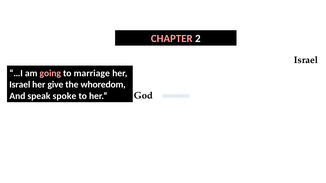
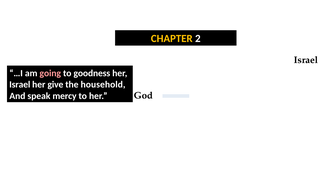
CHAPTER colour: pink -> yellow (172, 39)
marriage: marriage -> goodness (92, 73)
whoredom: whoredom -> household (103, 85)
spoke: spoke -> mercy (65, 96)
